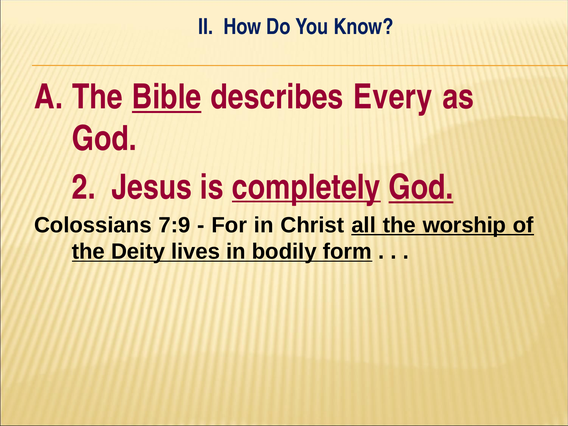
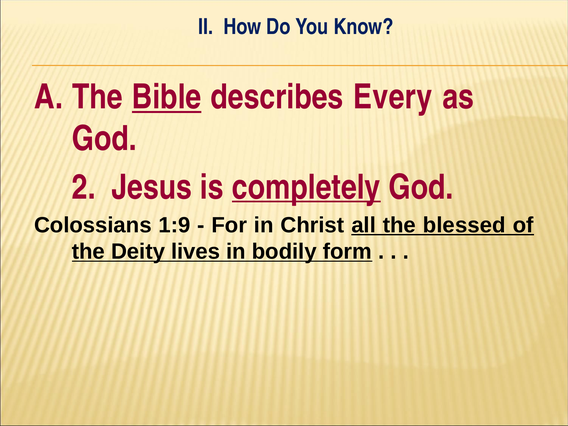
God underline: present -> none (421, 187)
7:9: 7:9 -> 1:9 (174, 225)
worship: worship -> blessed (464, 225)
